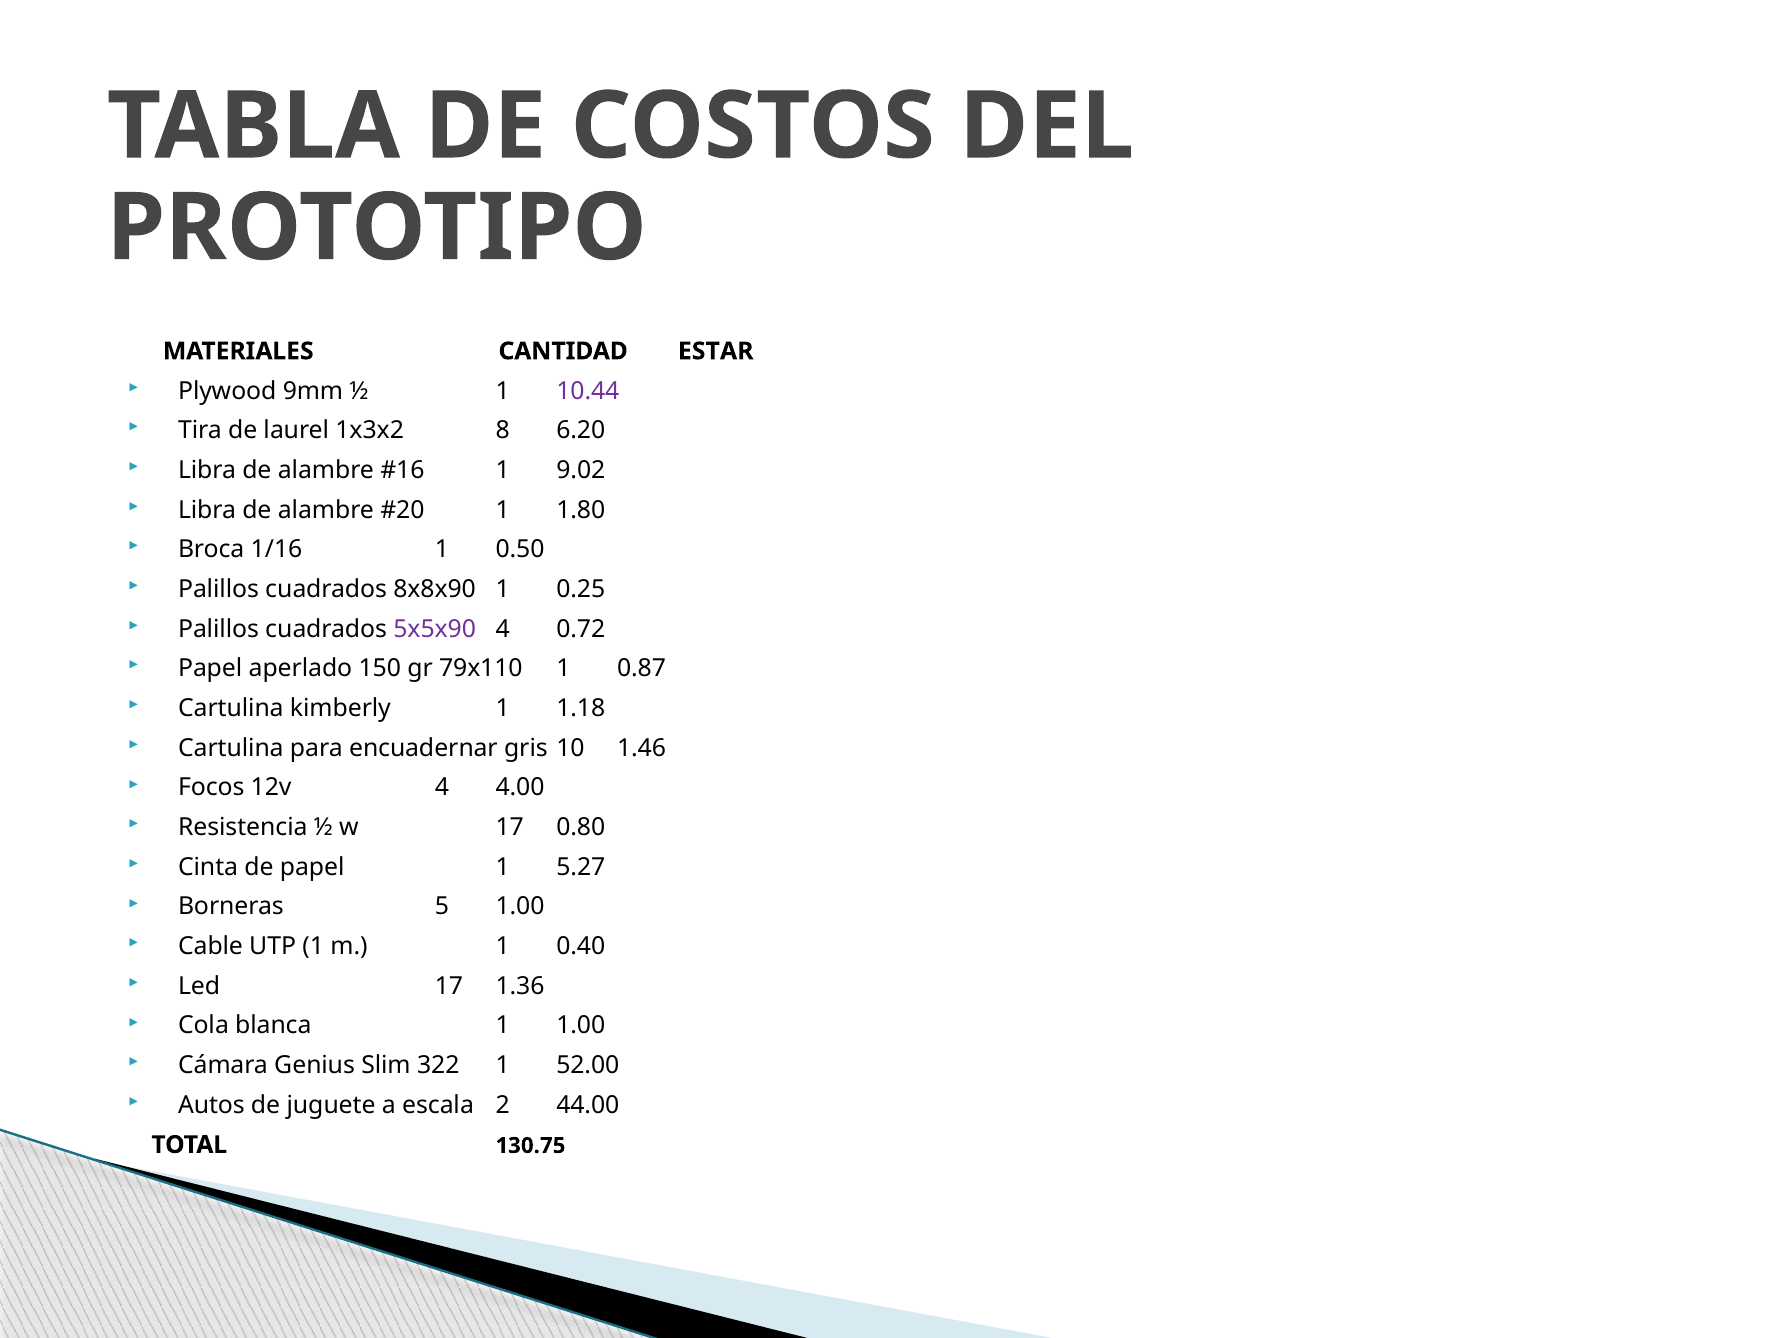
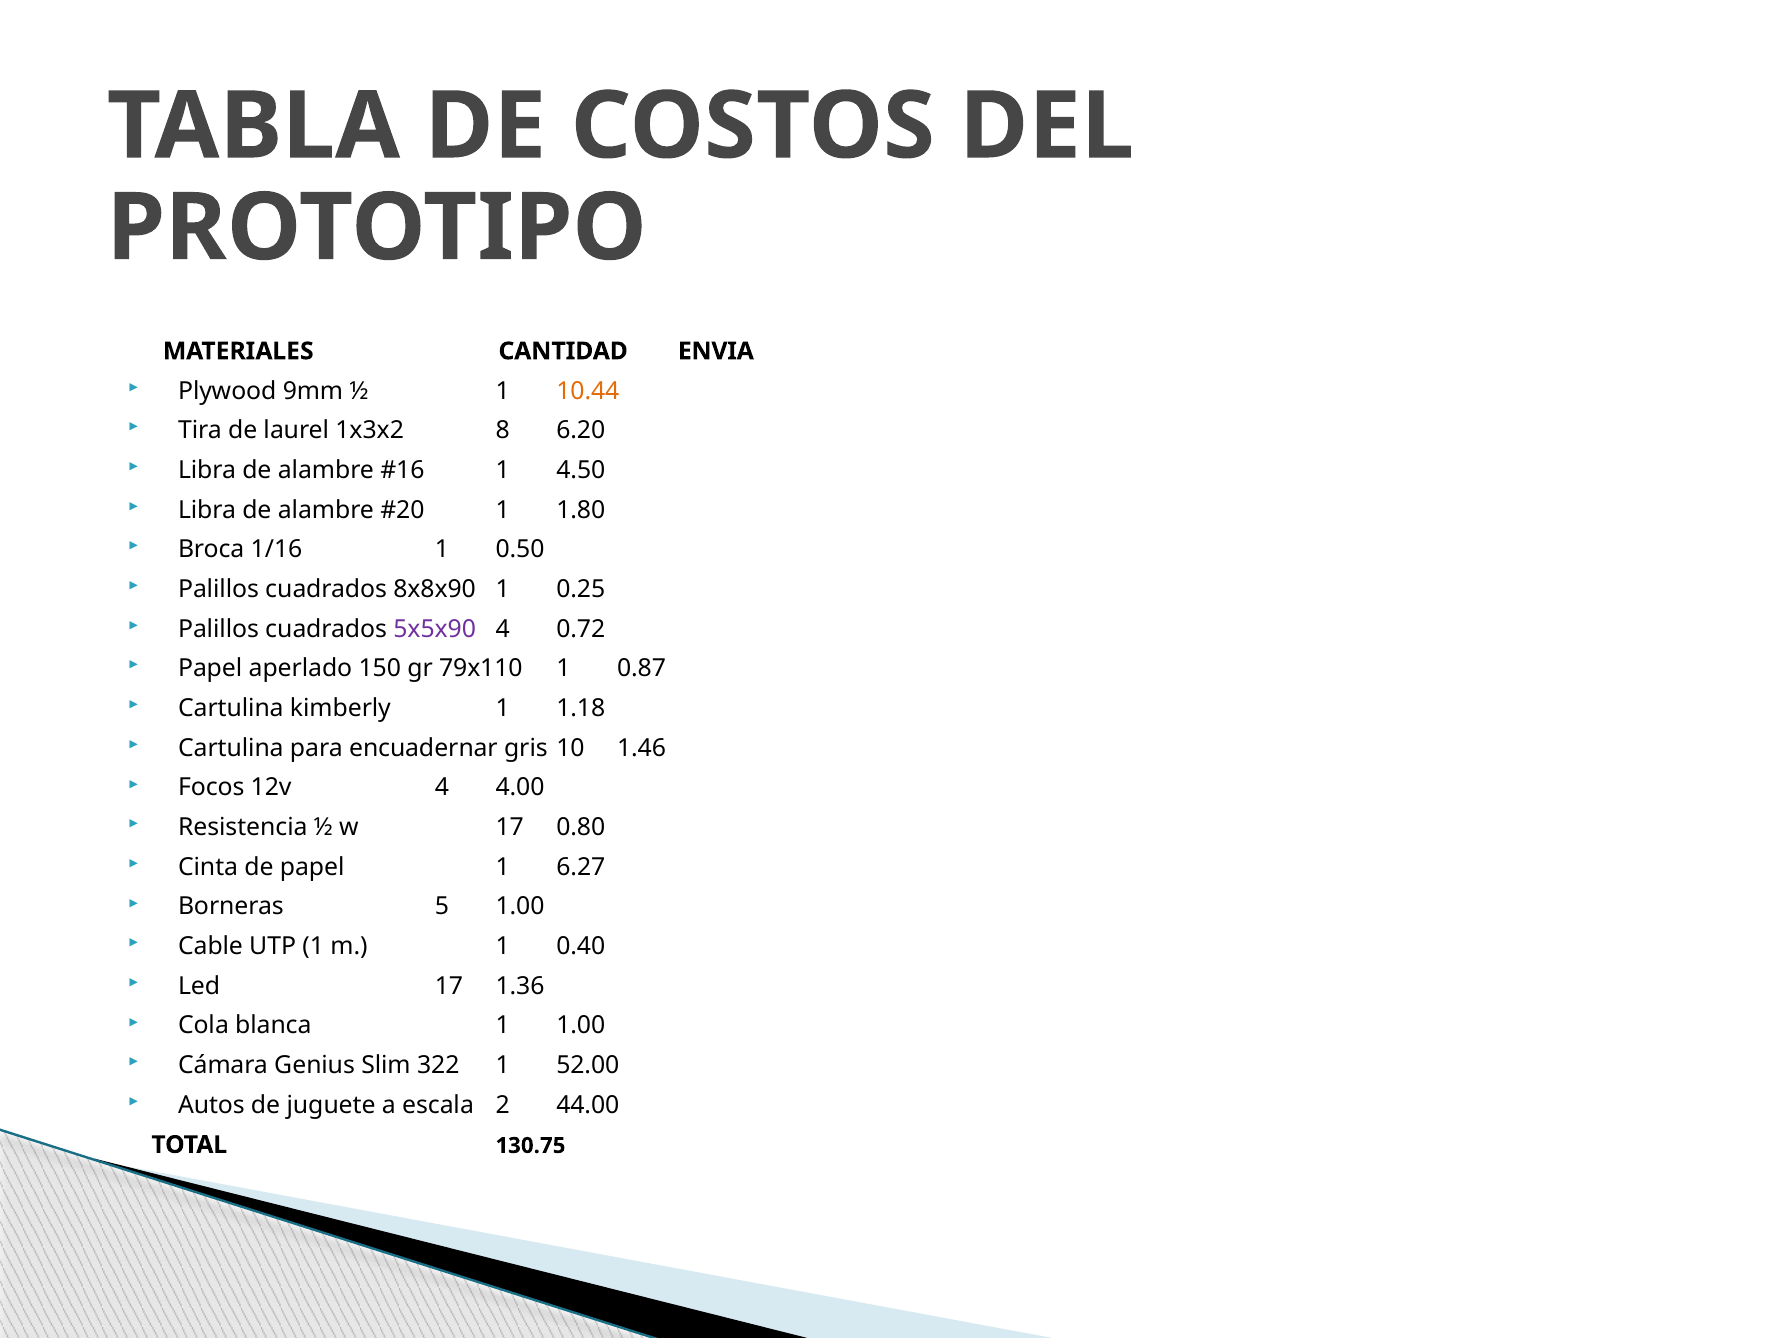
ESTAR: ESTAR -> ENVIA (716, 351)
10.44 colour: purple -> orange (588, 391)
9.02: 9.02 -> 4.50 (581, 470)
5.27: 5.27 -> 6.27 (581, 867)
